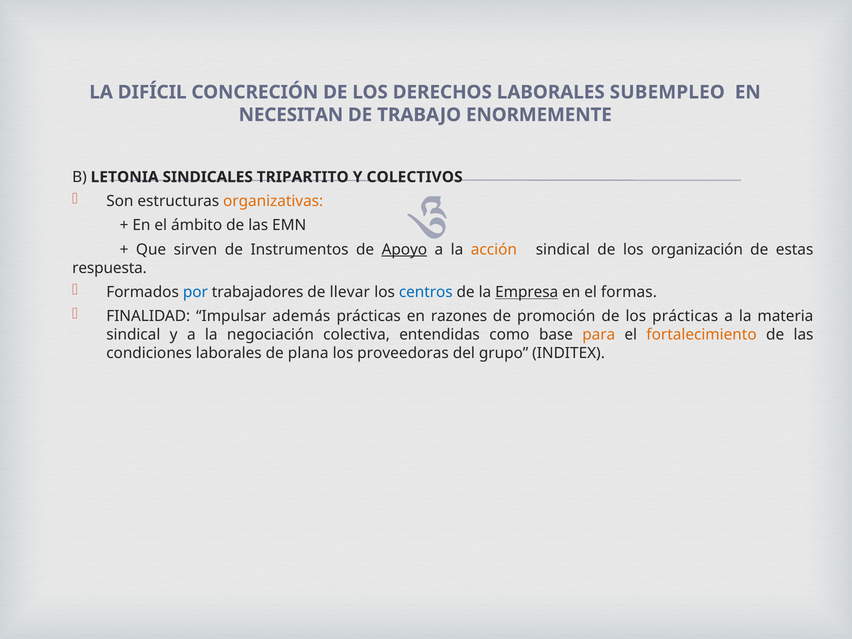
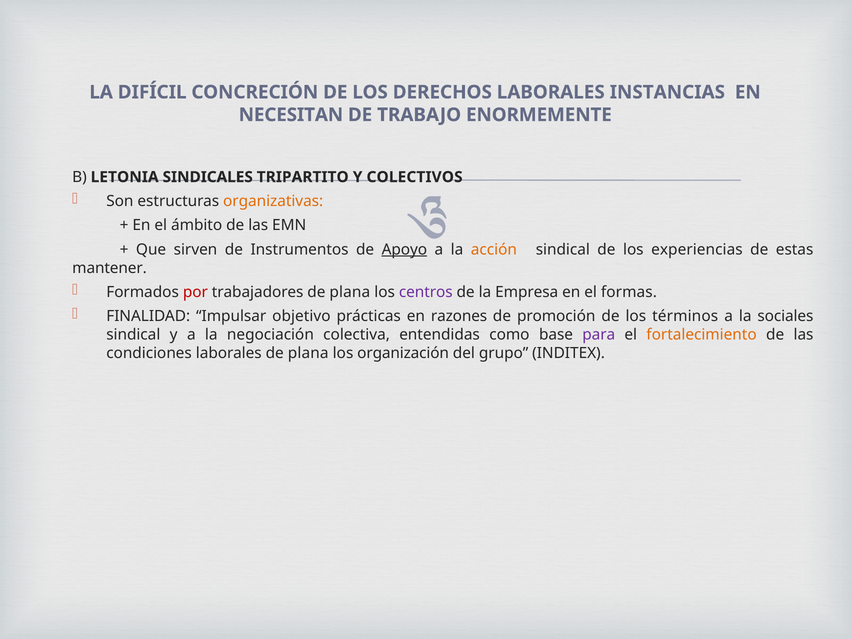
SUBEMPLEO: SUBEMPLEO -> INSTANCIAS (667, 92)
organización: organización -> experiencias (697, 250)
respuesta: respuesta -> mantener (110, 268)
por colour: blue -> red (195, 292)
trabajadores de llevar: llevar -> plana (350, 292)
centros colour: blue -> purple (426, 292)
Empresa underline: present -> none (527, 292)
además: además -> objetivo (301, 316)
los prácticas: prácticas -> términos (685, 316)
materia: materia -> sociales (785, 316)
para colour: orange -> purple (599, 335)
proveedoras: proveedoras -> organización (403, 353)
